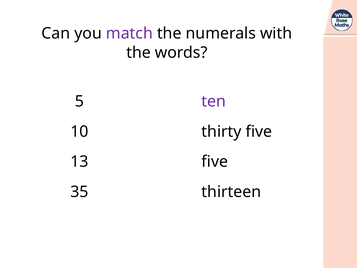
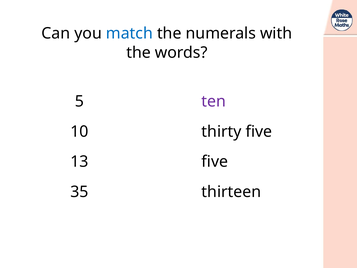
match colour: purple -> blue (129, 33)
